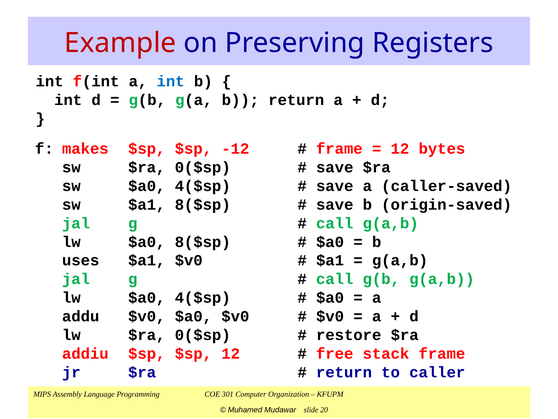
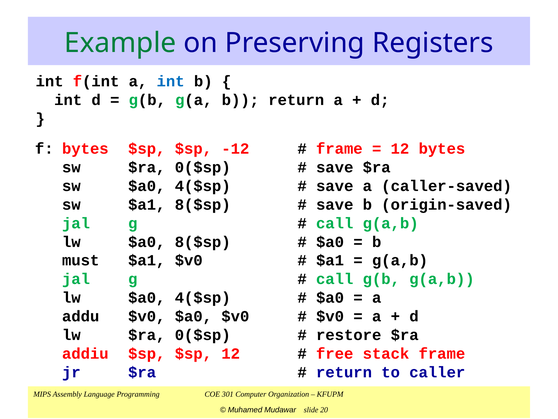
Example colour: red -> green (120, 43)
f makes: makes -> bytes (85, 149)
uses: uses -> must (81, 260)
